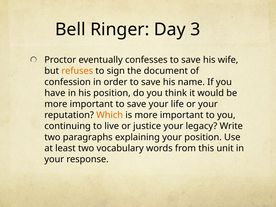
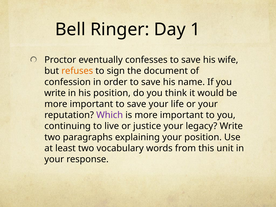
3: 3 -> 1 (195, 30)
have: have -> write (55, 93)
Which colour: orange -> purple (110, 115)
